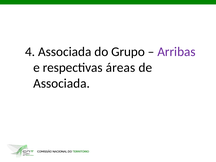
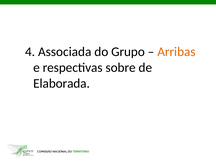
Arribas colour: purple -> orange (176, 52)
áreas: áreas -> sobre (121, 68)
Associada: Associada -> Elaborada (62, 83)
